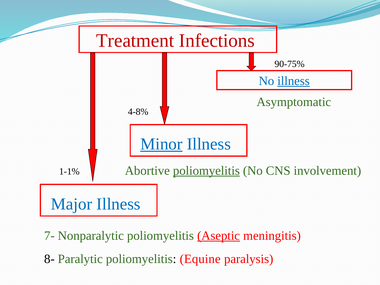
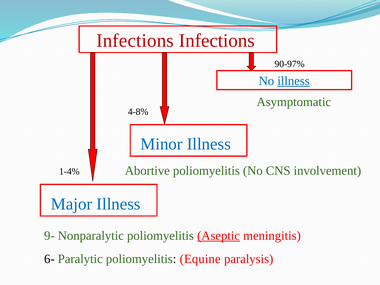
Treatment: Treatment -> Infections (135, 41)
90-75%: 90-75% -> 90-97% (290, 64)
Minor underline: present -> none (161, 144)
poliomyelitis underline: present -> none (206, 171)
1-1%: 1-1% -> 1-4% (69, 171)
7-: 7- -> 9- (49, 236)
8-: 8- -> 6- (49, 259)
